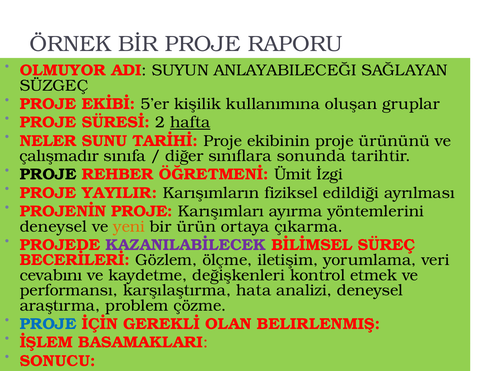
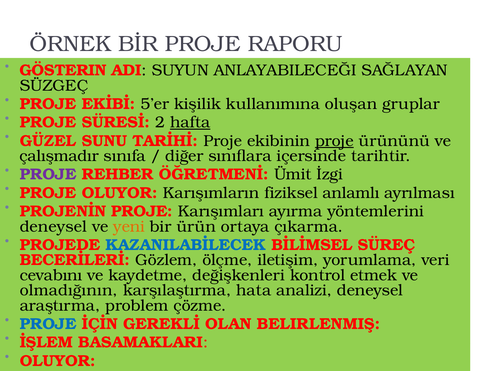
OLMUYOR: OLMUYOR -> GÖSTERIN (63, 70)
NELER: NELER -> GÜZEL (48, 141)
proje underline: none -> present (334, 141)
sonunda: sonunda -> içersinde (311, 156)
PROJE colour: black -> purple (48, 175)
PROJE YAYILIR: YAYILIR -> OLUYOR (120, 193)
edildiği: edildiği -> anlamlı (351, 193)
KAZANILABİLECEK colour: purple -> blue (186, 245)
performansı: performansı -> olmadığının (69, 291)
SONUCU: SONUCU -> OLUYOR (58, 361)
